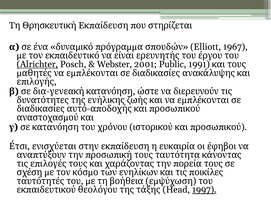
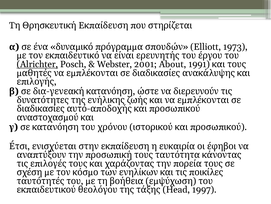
1967: 1967 -> 1973 (235, 47)
Public: Public -> About (173, 64)
1997 underline: present -> none (204, 189)
